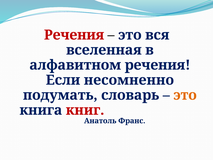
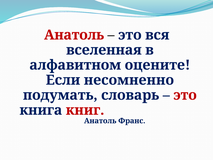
Речения: Речения -> Анатоль (74, 35)
алфавитном речения: речения -> оцените (157, 65)
это colour: orange -> red (185, 95)
